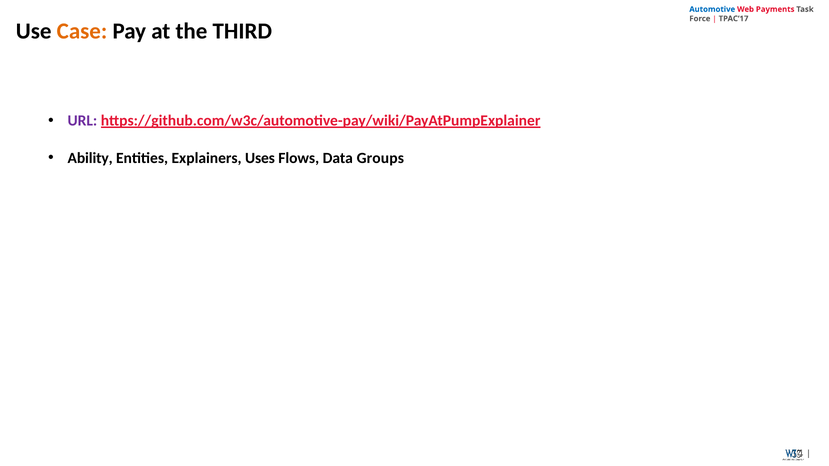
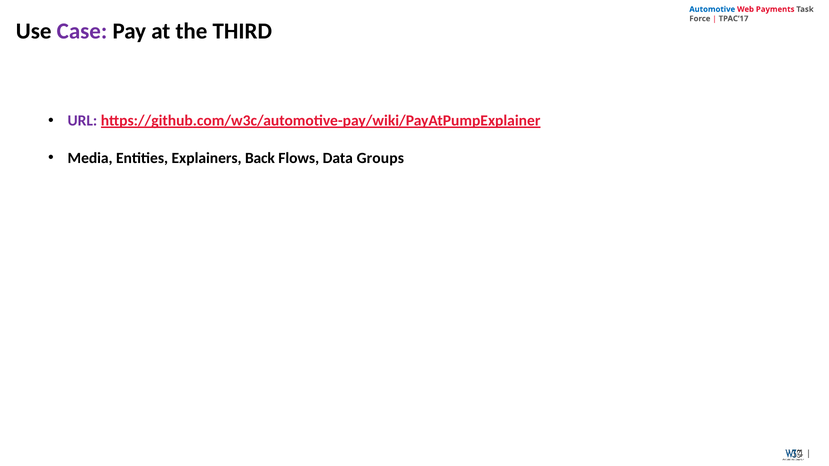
Case colour: orange -> purple (82, 31)
Ability: Ability -> Media (90, 158)
Uses: Uses -> Back (260, 158)
